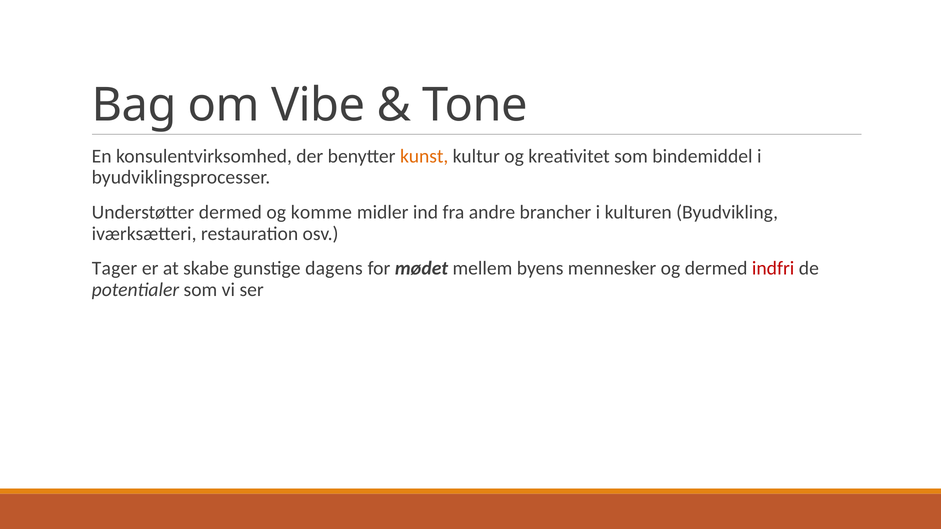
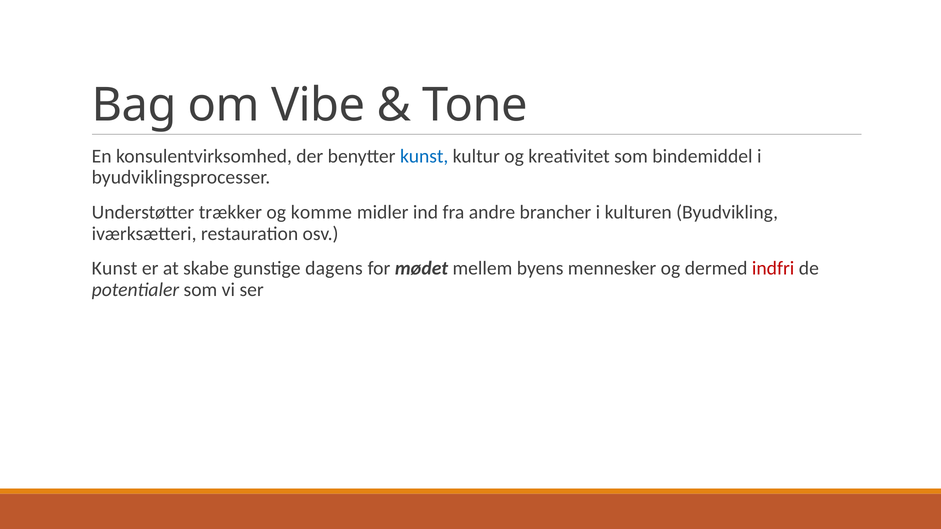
kunst colour: orange -> blue (424, 156)
Understøtter dermed: dermed -> trækker (230, 213)
Tager: Tager -> Kunst (115, 269)
